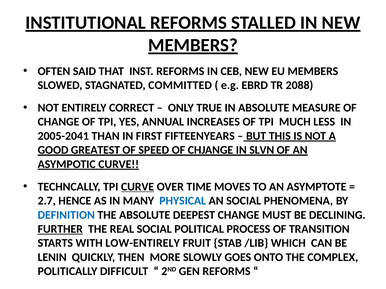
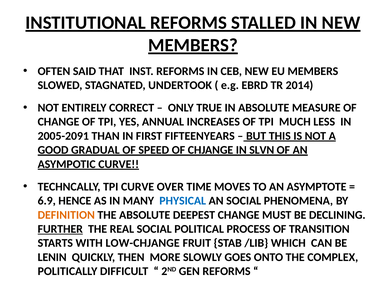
COMMITTED: COMMITTED -> UNDERTOOK (180, 85)
2088: 2088 -> 2014 (299, 85)
2005-2041: 2005-2041 -> 2005-2091 (63, 136)
GREATEST: GREATEST -> GRADUAL (95, 150)
CURVE underline: present -> none (138, 187)
2.7: 2.7 -> 6.9 (47, 201)
DEFINITION colour: blue -> orange (66, 215)
LOW-ENTIRELY: LOW-ENTIRELY -> LOW-CHJANGE (143, 244)
